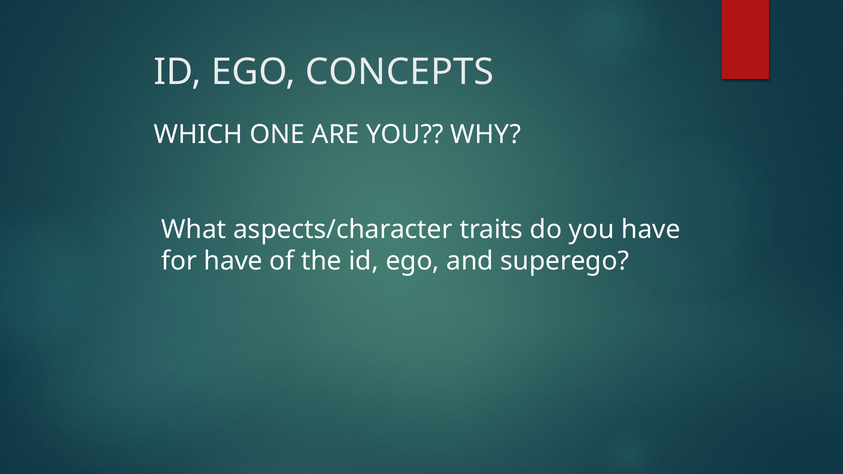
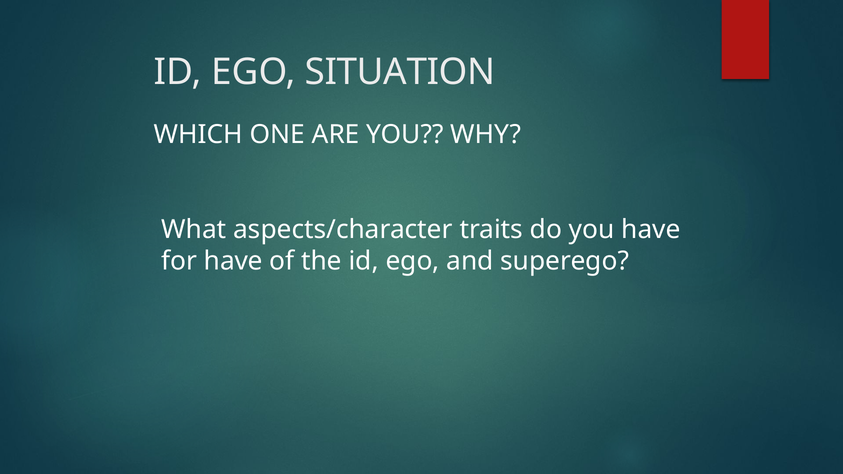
CONCEPTS: CONCEPTS -> SITUATION (400, 72)
